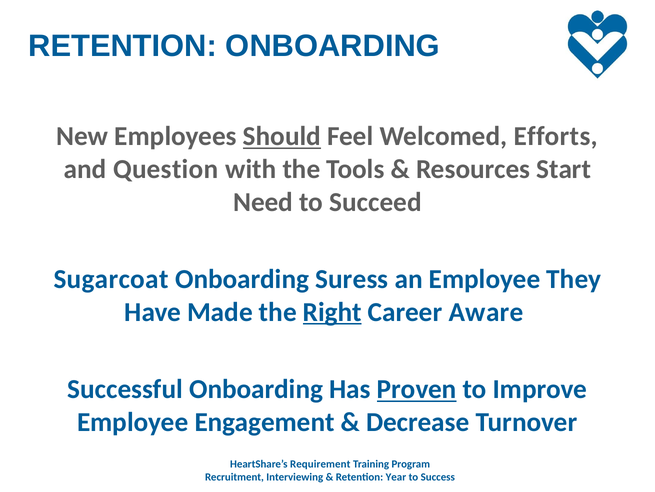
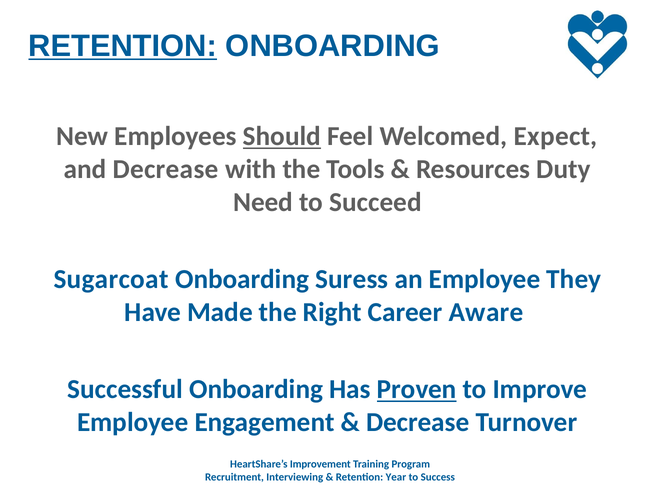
RETENTION underline: none -> present (123, 46)
Efforts: Efforts -> Expect (556, 136)
and Question: Question -> Decrease (166, 169)
Start: Start -> Duty (564, 169)
Right underline: present -> none (332, 312)
Requirement: Requirement -> Improvement (320, 464)
